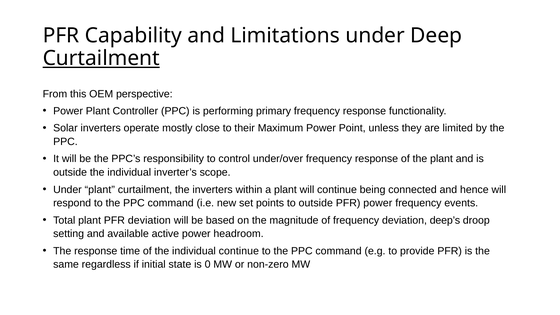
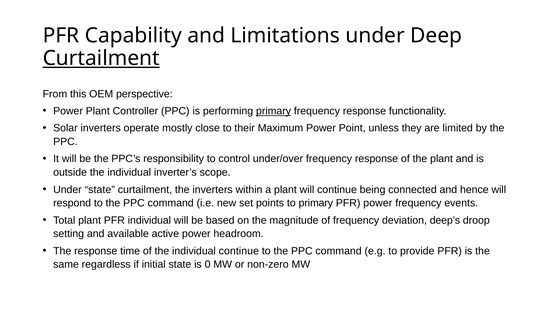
primary underline: none -> present (274, 111)
Under plant: plant -> state (100, 190)
to outside: outside -> primary (316, 203)
PFR deviation: deviation -> individual (149, 220)
